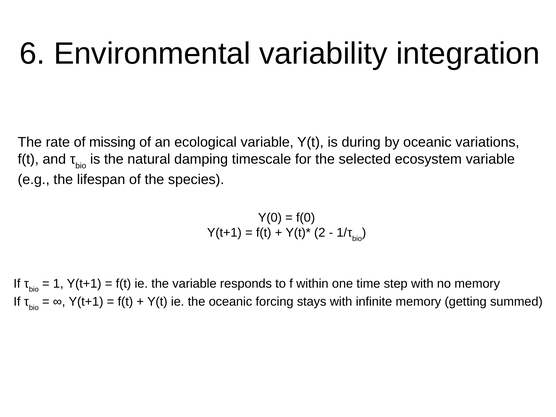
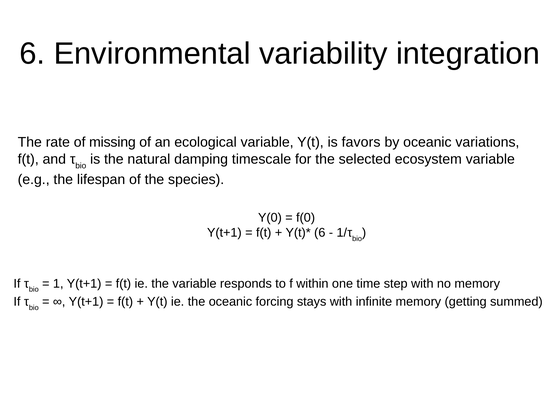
during: during -> favors (361, 142)
2: 2 -> 6 (320, 233)
